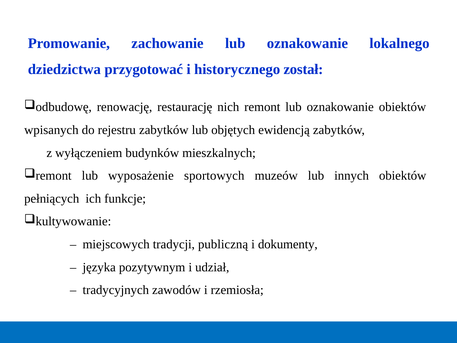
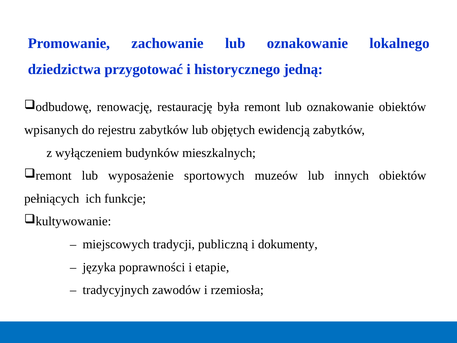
został: został -> jedną (303, 69)
nich: nich -> była (228, 107)
pozytywnym: pozytywnym -> poprawności (152, 267)
udział: udział -> etapie (212, 267)
